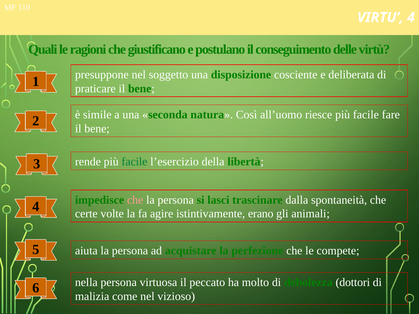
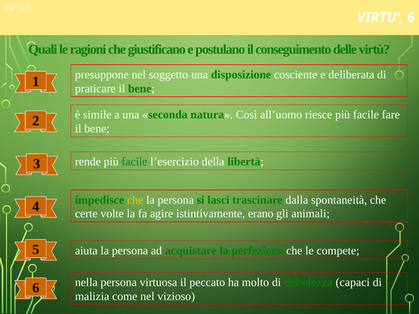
VIRTU 4: 4 -> 6 (411, 17)
che colour: pink -> yellow (135, 200)
dottori: dottori -> capaci (353, 282)
